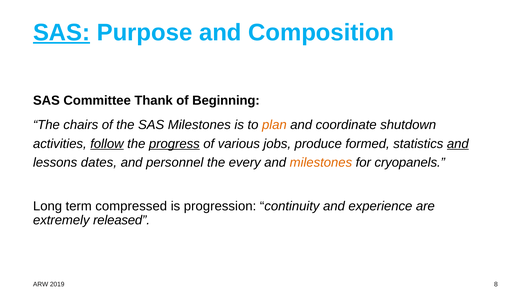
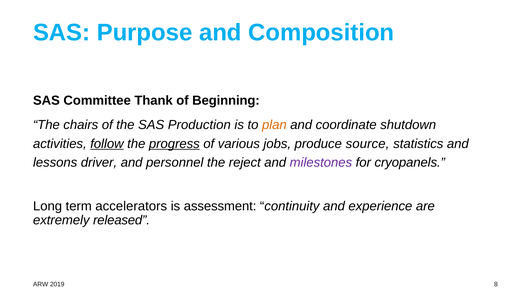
SAS underline: present -> none (62, 32)
SAS Milestones: Milestones -> Production (199, 125)
formed: formed -> source (368, 144)
and underline: present -> none (458, 144)
dates: dates -> driver (99, 162)
every: every -> reject (245, 162)
milestones colour: orange -> purple (321, 162)
compressed: compressed -> accelerators (131, 206)
progression: progression -> assessment (220, 206)
